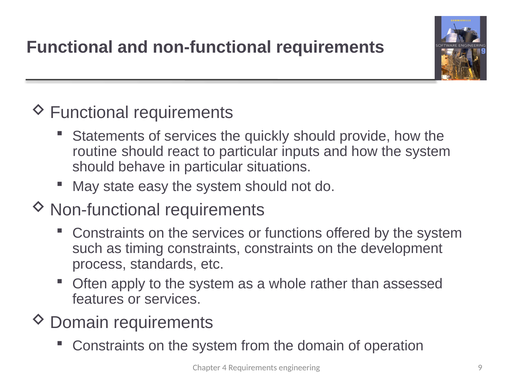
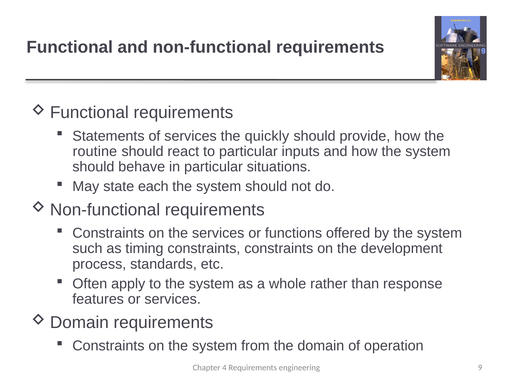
easy: easy -> each (153, 186)
assessed: assessed -> response (413, 284)
